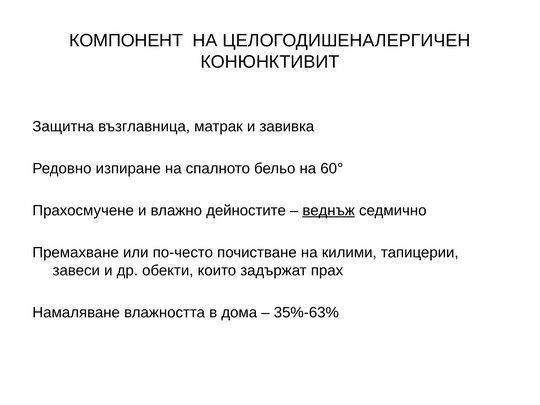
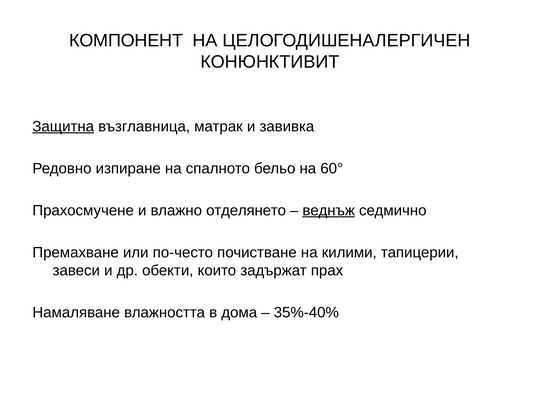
Защитна underline: none -> present (63, 126)
дейностите: дейностите -> отделянето (246, 210)
35%-63%: 35%-63% -> 35%-40% (306, 312)
